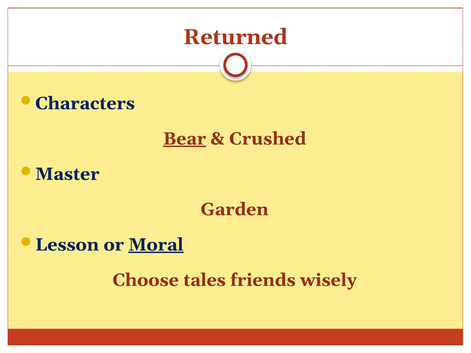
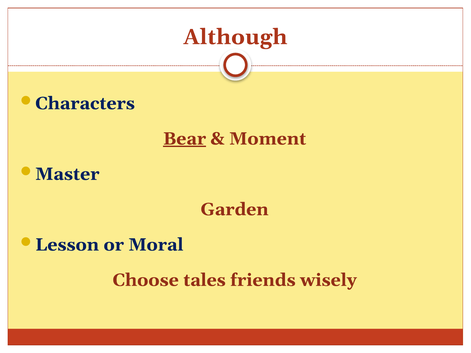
Returned: Returned -> Although (235, 37)
Crushed: Crushed -> Moment (268, 139)
Moral underline: present -> none (156, 245)
